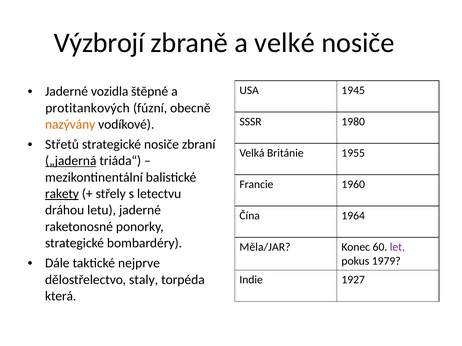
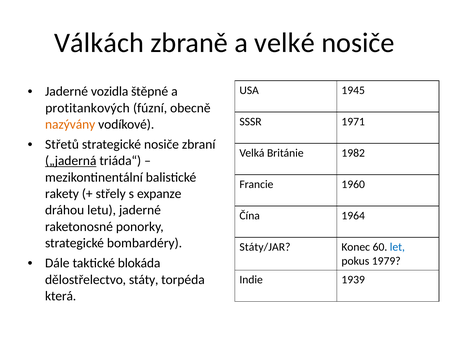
Výzbrojí: Výzbrojí -> Válkách (99, 43)
1980: 1980 -> 1971 (353, 122)
1955: 1955 -> 1982 (353, 153)
rakety underline: present -> none (62, 194)
letectvu: letectvu -> expanze (159, 194)
Měla/JAR: Měla/JAR -> Státy/JAR (265, 247)
let colour: purple -> blue (397, 247)
nejprve: nejprve -> blokáda (139, 264)
staly: staly -> státy (144, 280)
1927: 1927 -> 1939 (353, 280)
